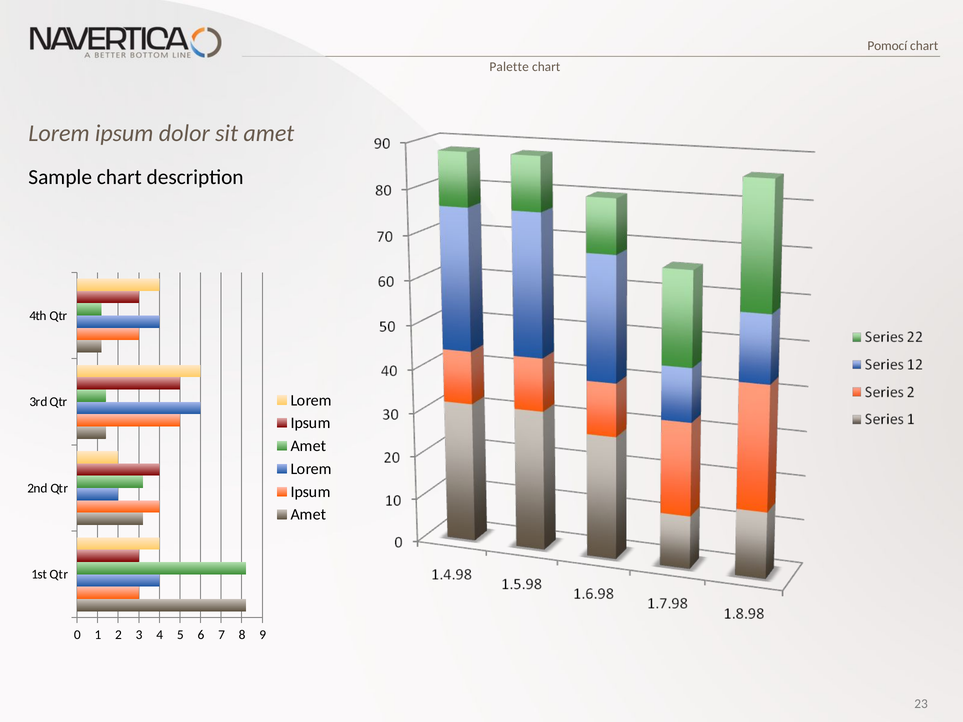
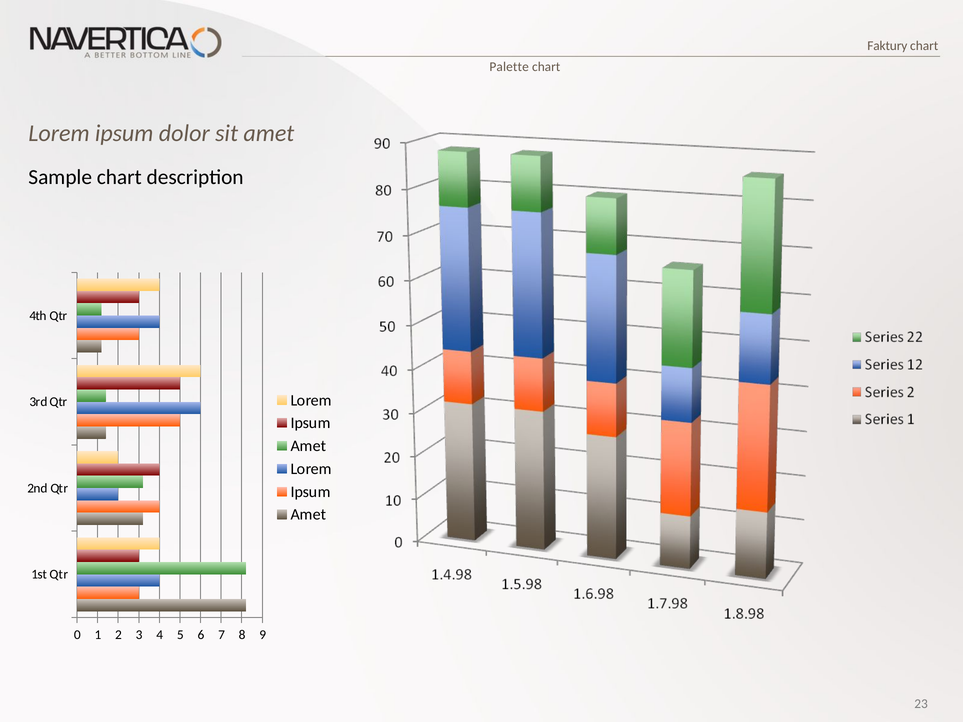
Pomocí: Pomocí -> Faktury (887, 46)
